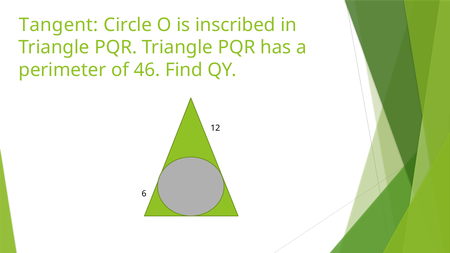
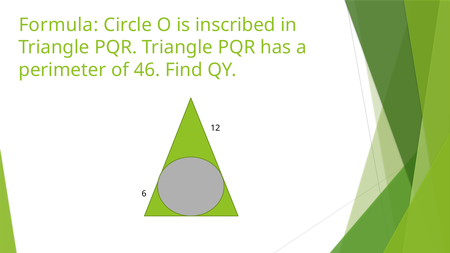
Tangent: Tangent -> Formula (59, 25)
